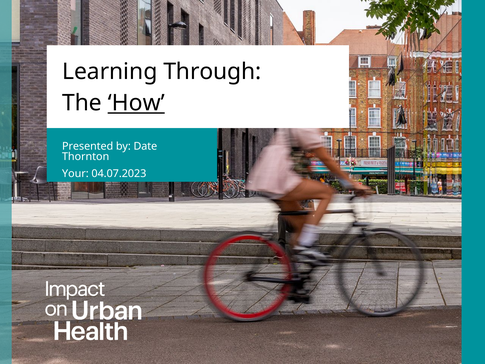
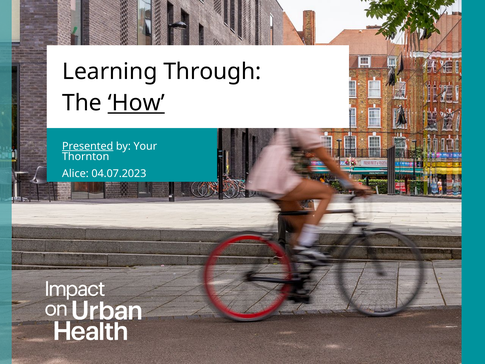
Presented underline: none -> present (88, 146)
Date: Date -> Your (145, 146)
Your: Your -> Alice (75, 173)
